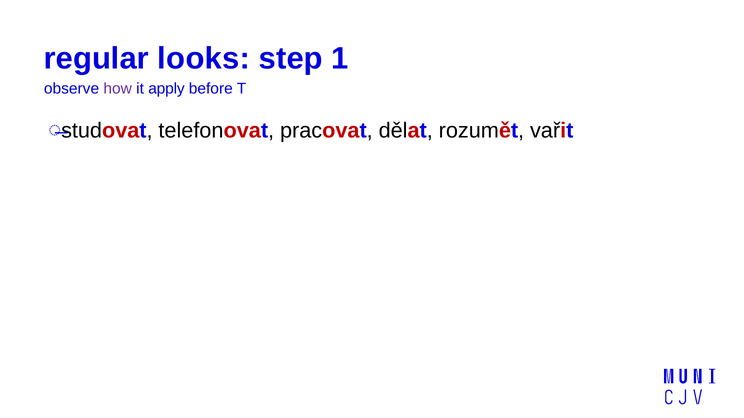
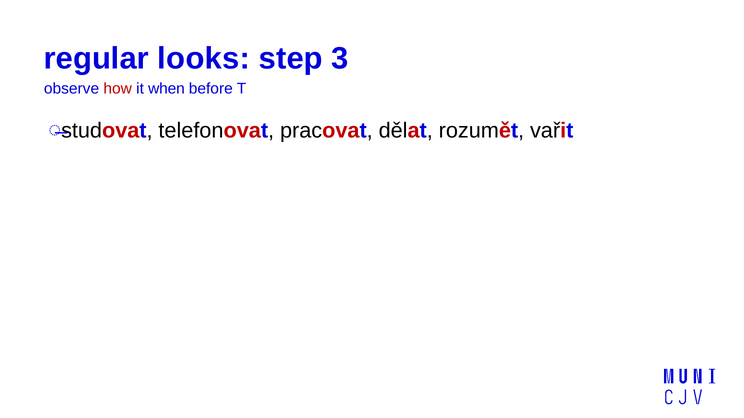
1: 1 -> 3 (340, 59)
how colour: purple -> red (118, 89)
apply: apply -> when (166, 89)
